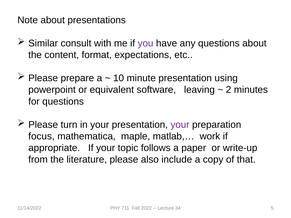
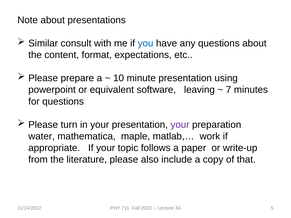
you colour: purple -> blue (146, 43)
2: 2 -> 7 (229, 90)
focus: focus -> water (42, 136)
